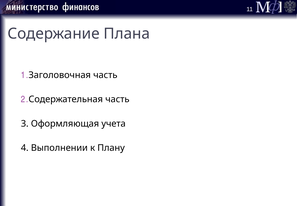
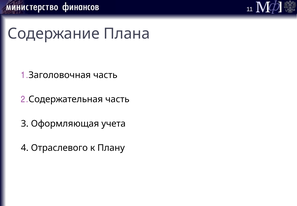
Выполнении: Выполнении -> Отраслевого (59, 148)
